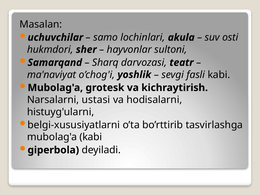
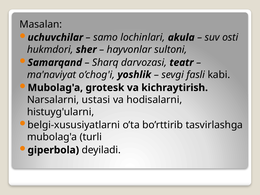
mubolag'a kabi: kabi -> turli (91, 137)
